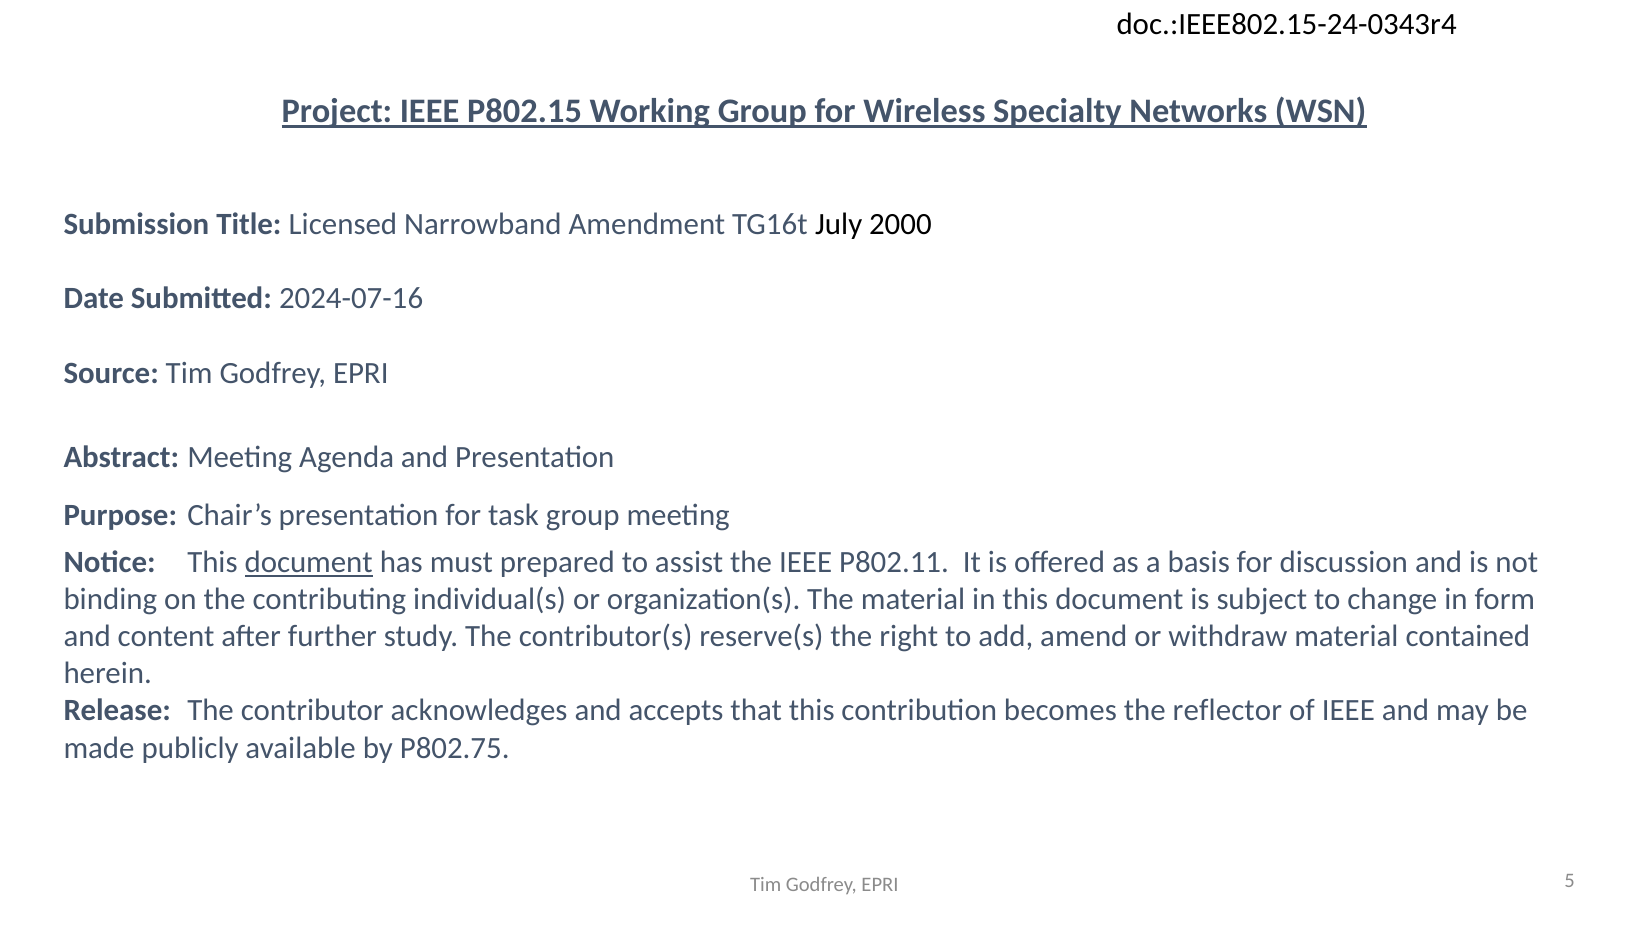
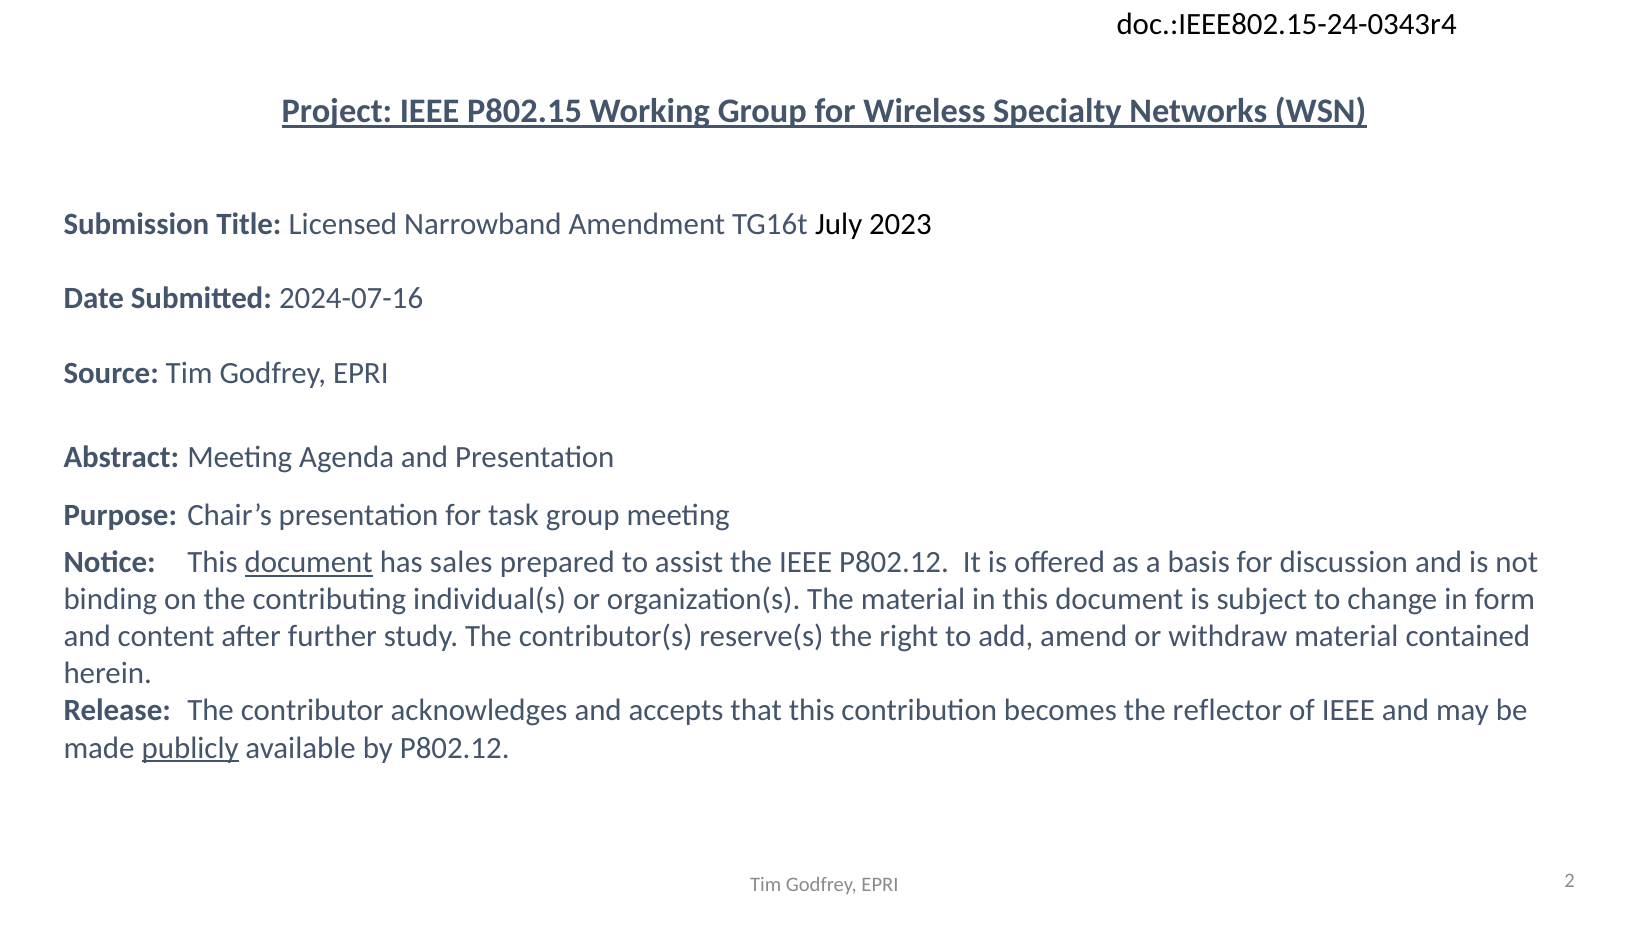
2000: 2000 -> 2023 (900, 225)
must: must -> sales (461, 563)
IEEE P802.11: P802.11 -> P802.12 (894, 563)
publicly underline: none -> present (190, 748)
by P802.75: P802.75 -> P802.12 (455, 748)
5: 5 -> 2 (1570, 881)
